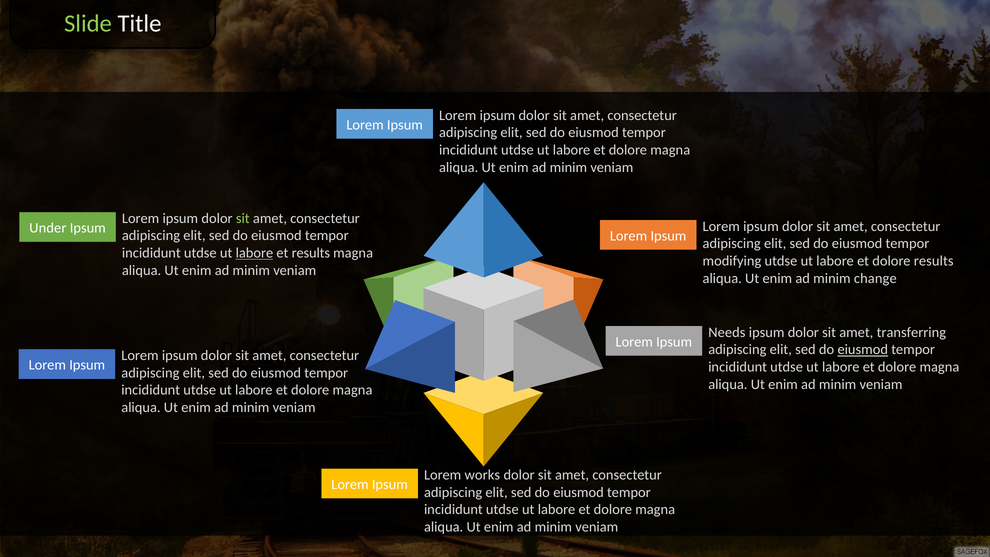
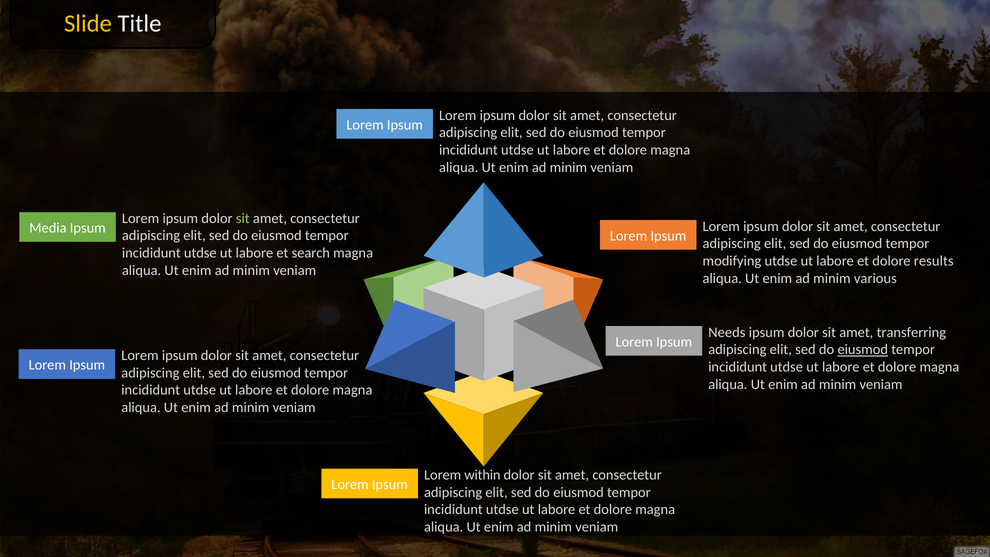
Slide colour: light green -> yellow (88, 23)
Under: Under -> Media (48, 228)
labore underline: present -> none (254, 253)
et results: results -> search (311, 253)
change: change -> various (875, 278)
works: works -> within (482, 475)
